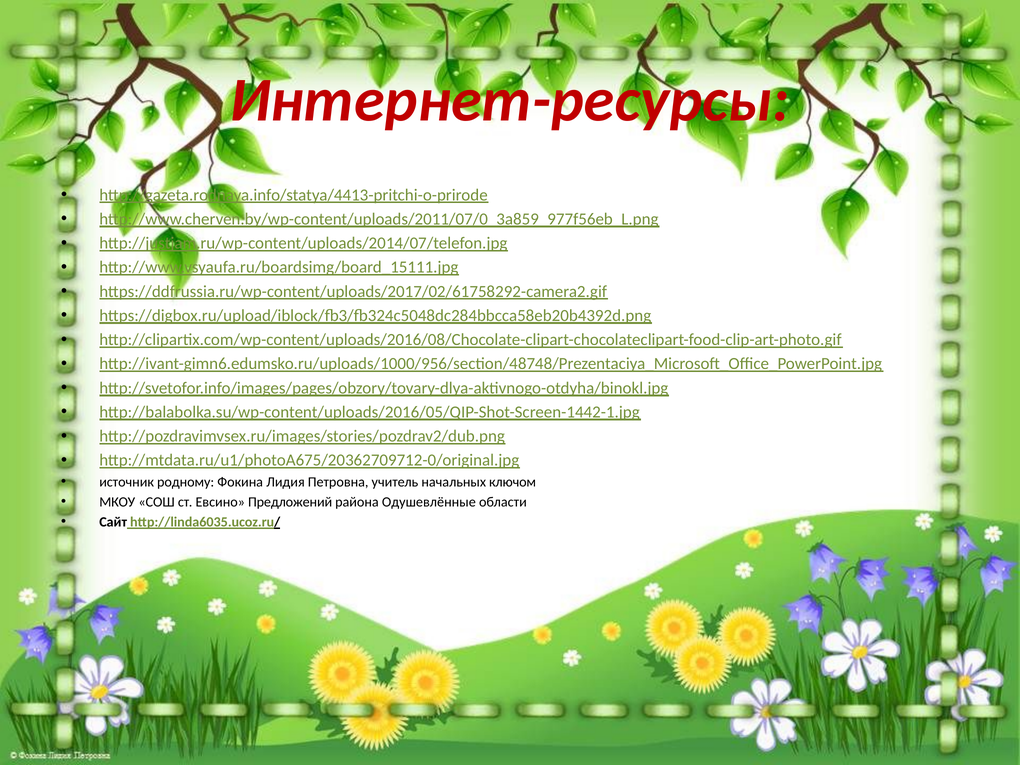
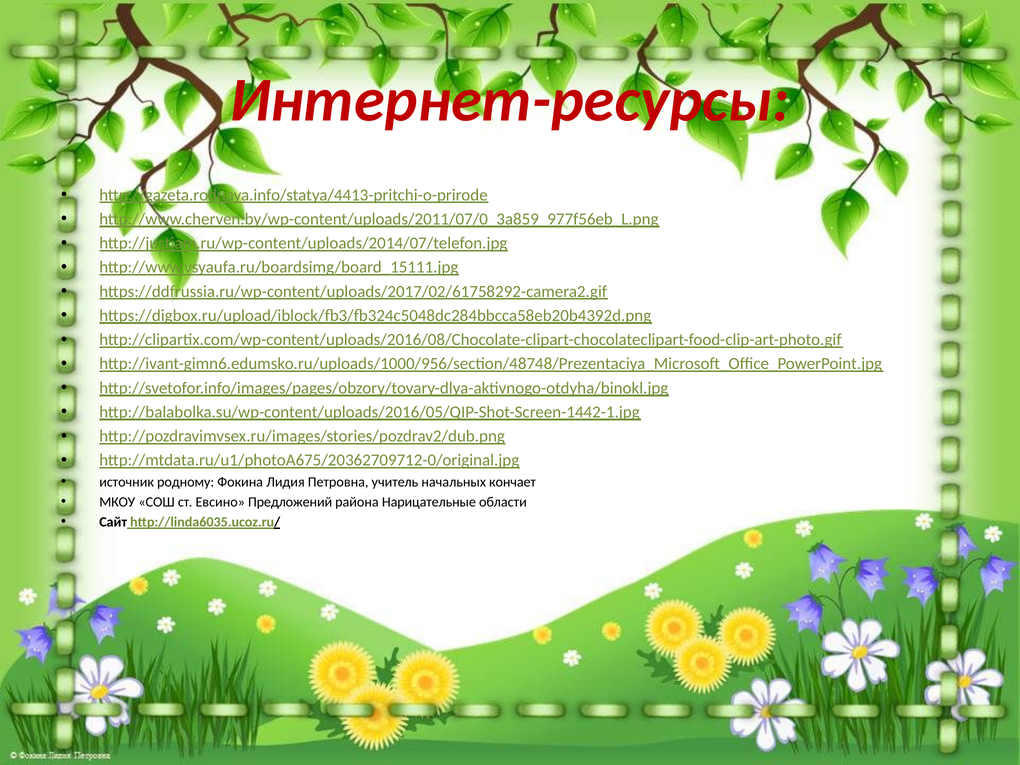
ключом: ключом -> кончает (513, 482)
Одушевлённые: Одушевлённые -> Нарицательные (429, 502)
